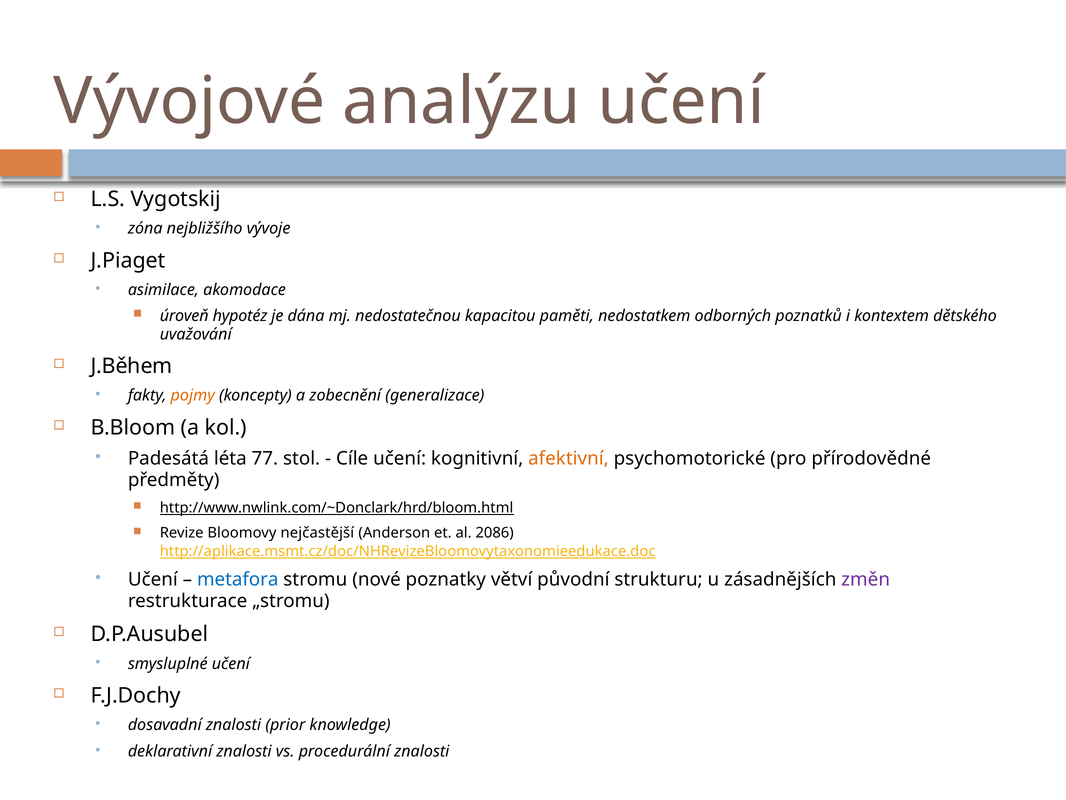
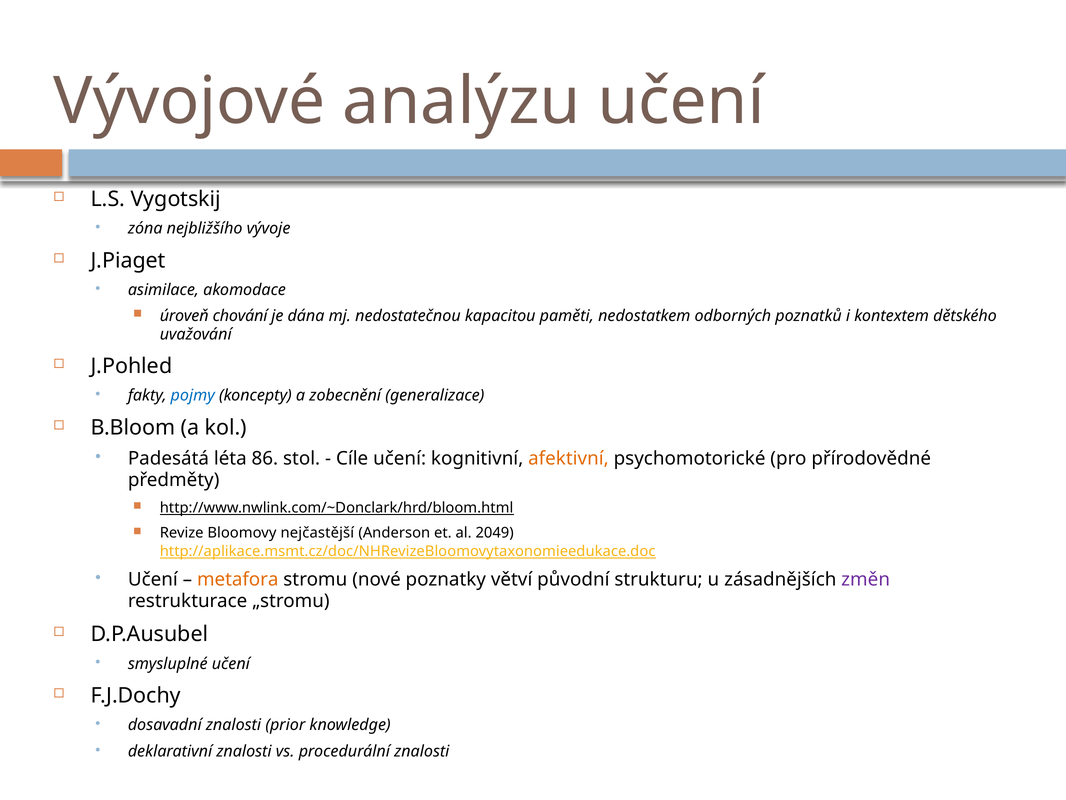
hypotéz: hypotéz -> chování (240, 316)
J.Během: J.Během -> J.Pohled (131, 366)
pojmy colour: orange -> blue (193, 395)
77: 77 -> 86 (265, 458)
2086: 2086 -> 2049 (495, 533)
metafora colour: blue -> orange (238, 579)
